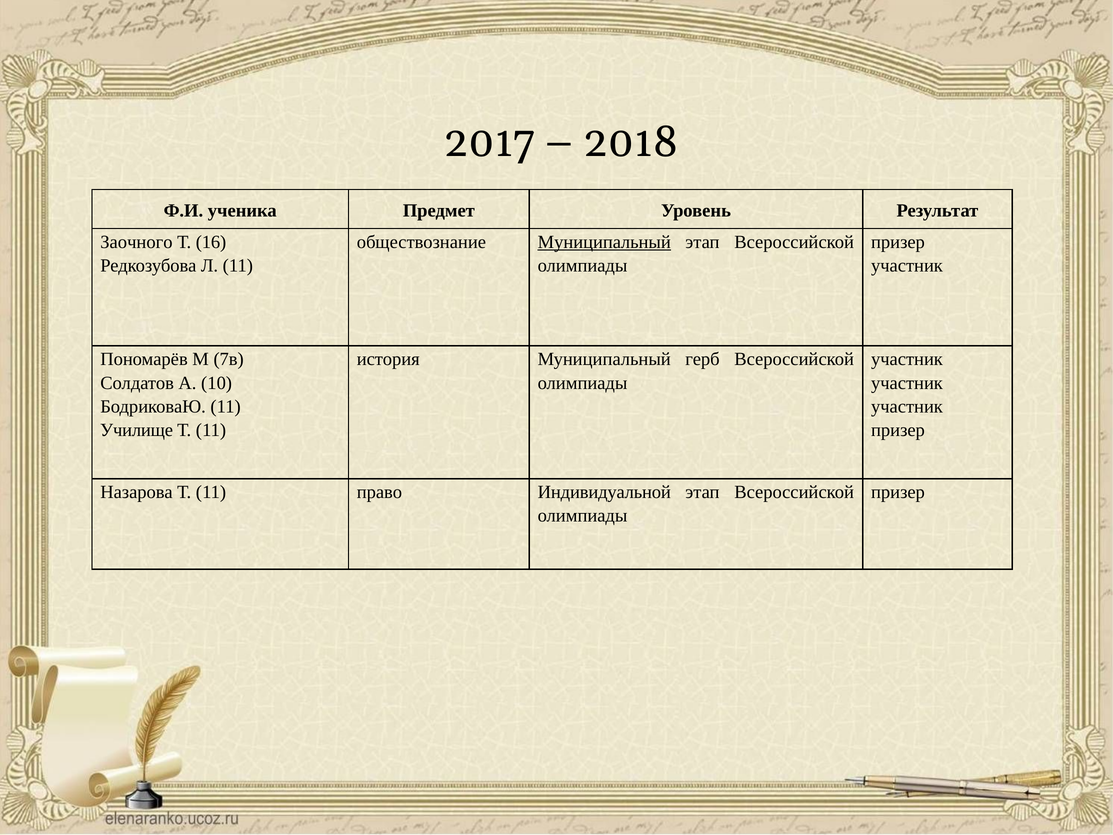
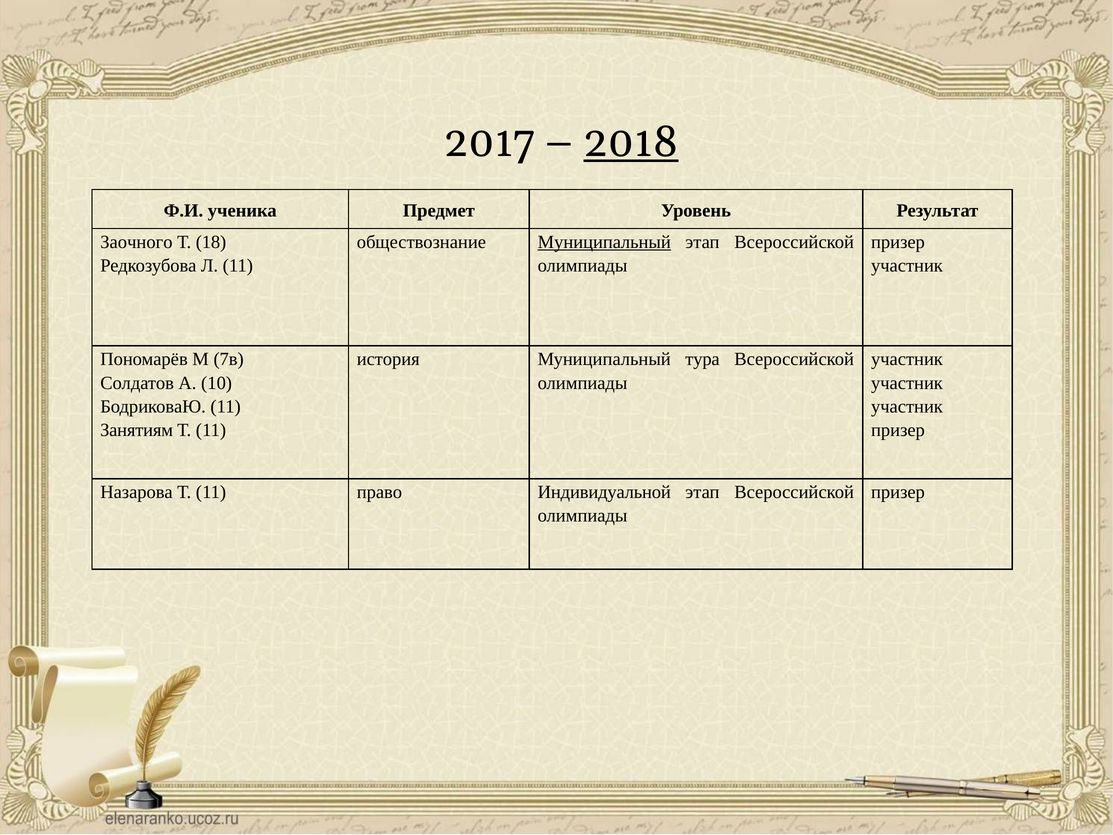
2018 underline: none -> present (631, 142)
16: 16 -> 18 (211, 242)
герб: герб -> тура (703, 359)
Училище: Училище -> Занятиям (137, 430)
